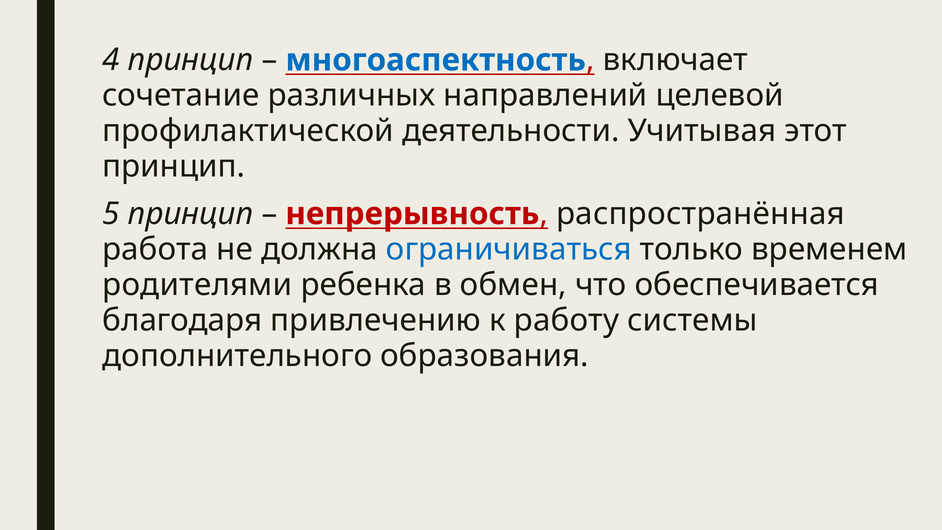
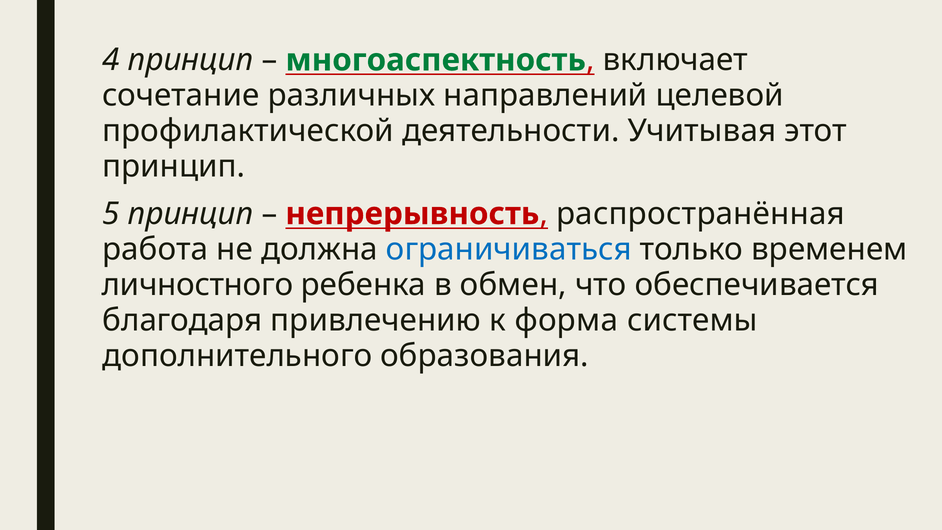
многоаспектность colour: blue -> green (436, 60)
родителями: родителями -> личностного (198, 285)
работу: работу -> форма (566, 320)
